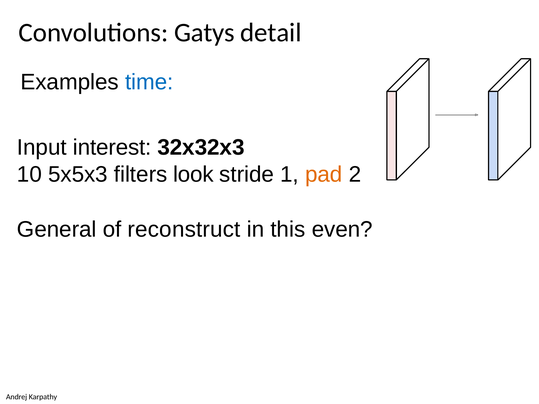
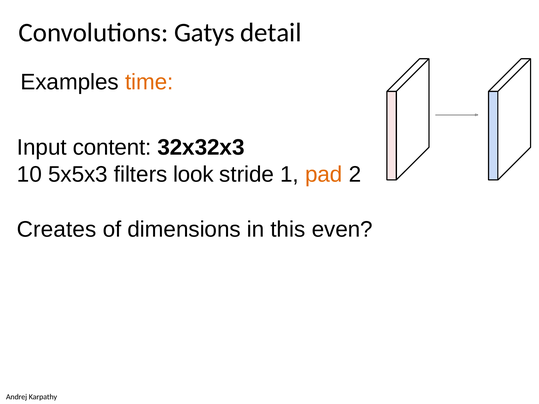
time colour: blue -> orange (149, 82)
interest: interest -> content (112, 148)
General: General -> Creates (57, 230)
reconstruct: reconstruct -> dimensions (184, 230)
